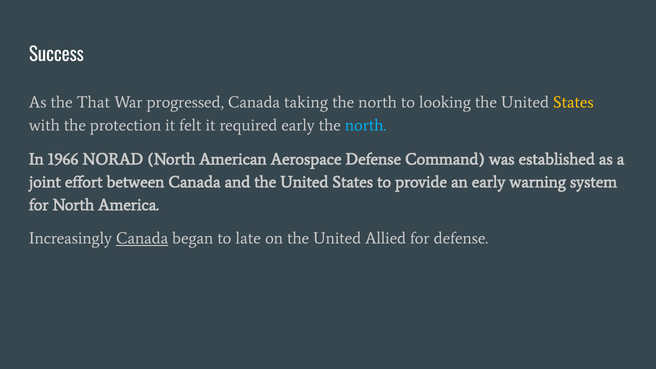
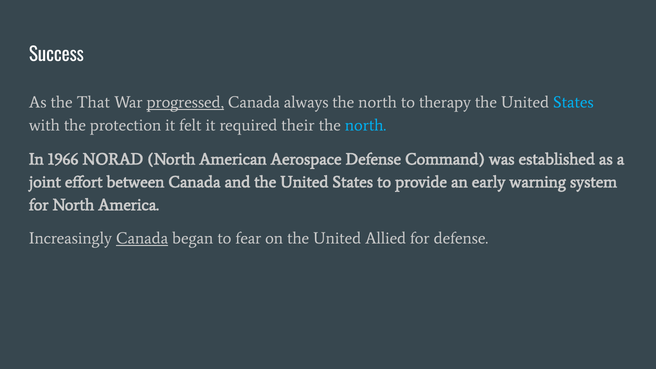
progressed underline: none -> present (185, 102)
taking: taking -> always (306, 102)
looking: looking -> therapy (445, 102)
States colour: yellow -> light blue (573, 102)
required early: early -> their (298, 125)
late: late -> fear (248, 239)
